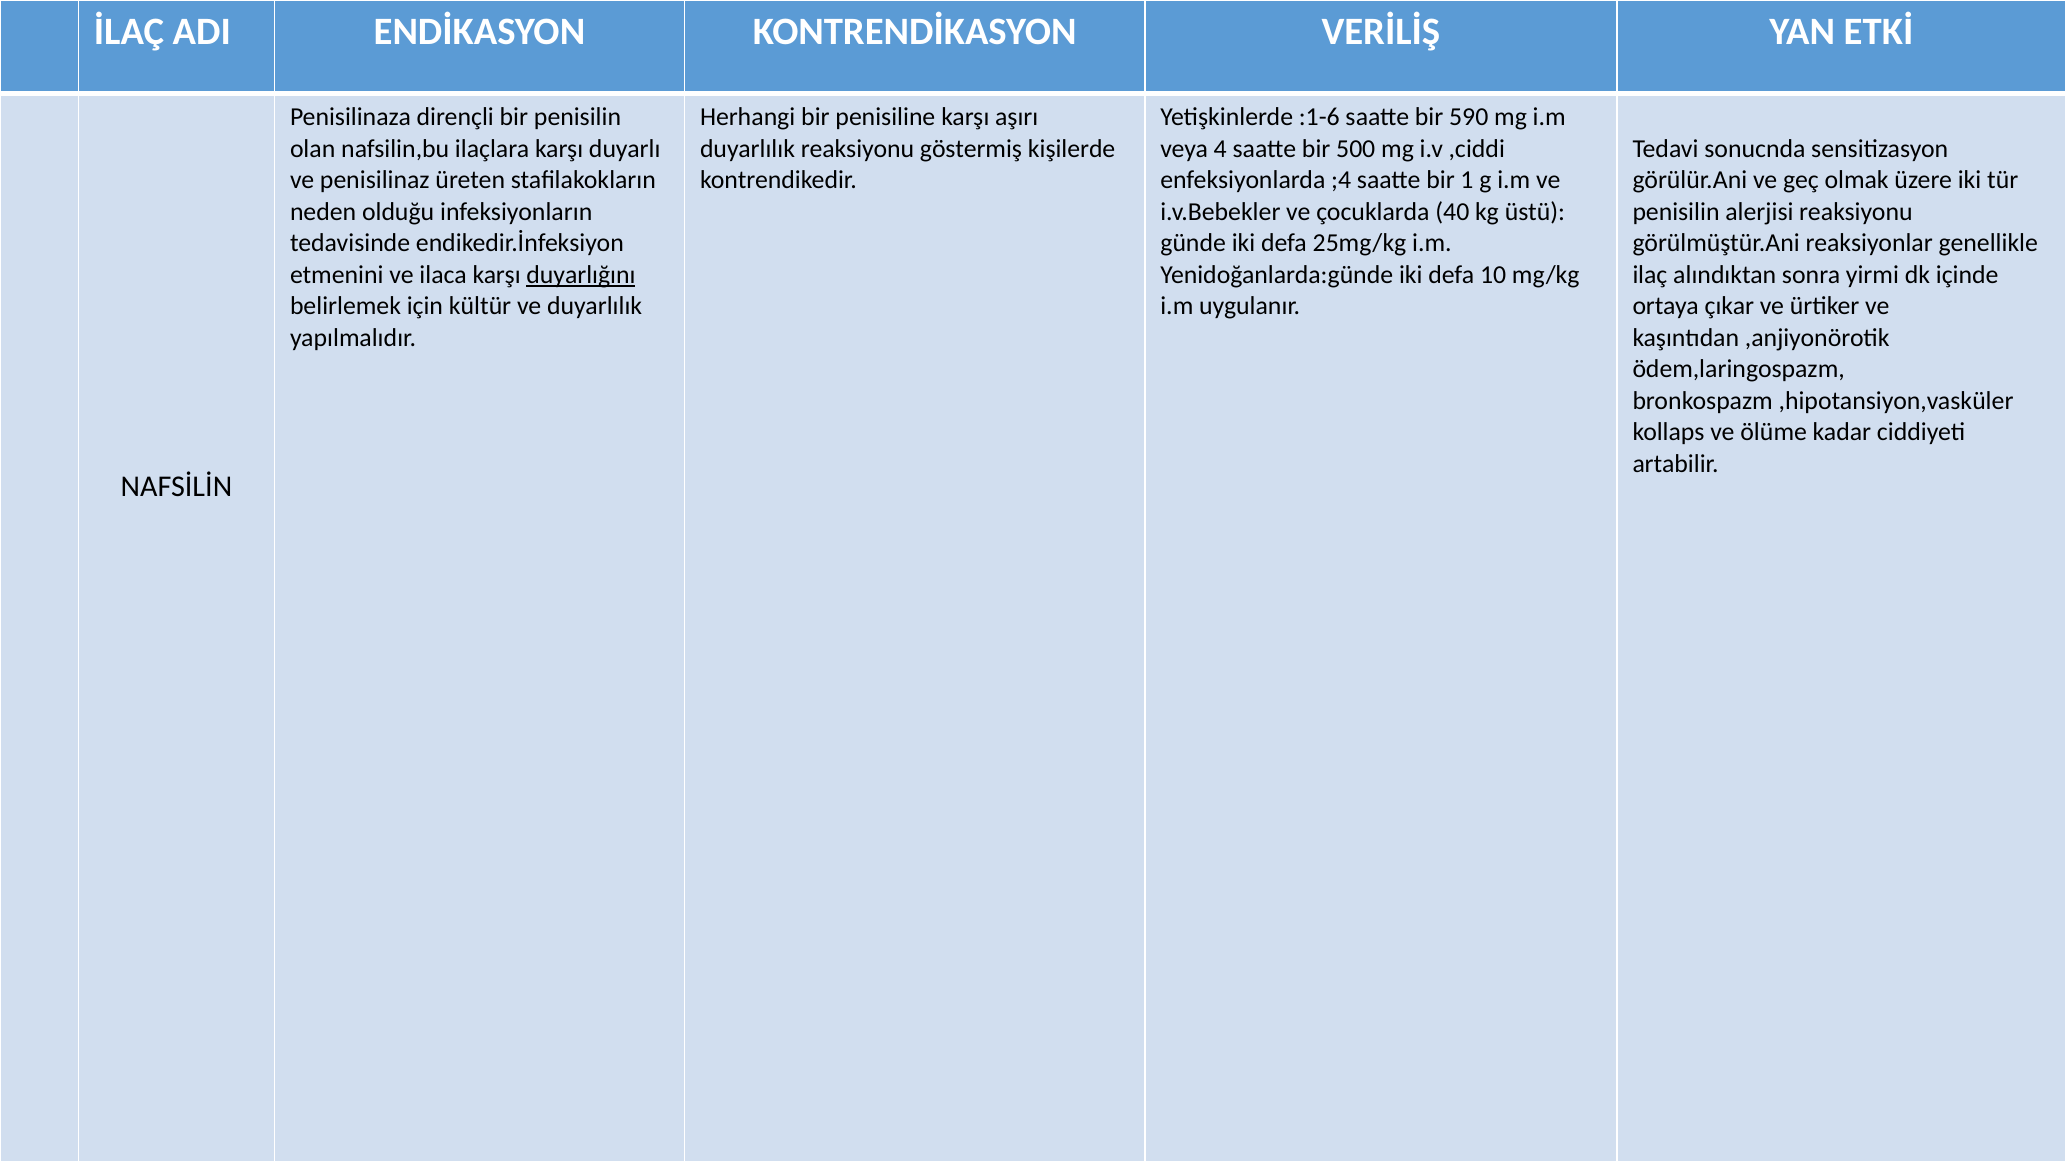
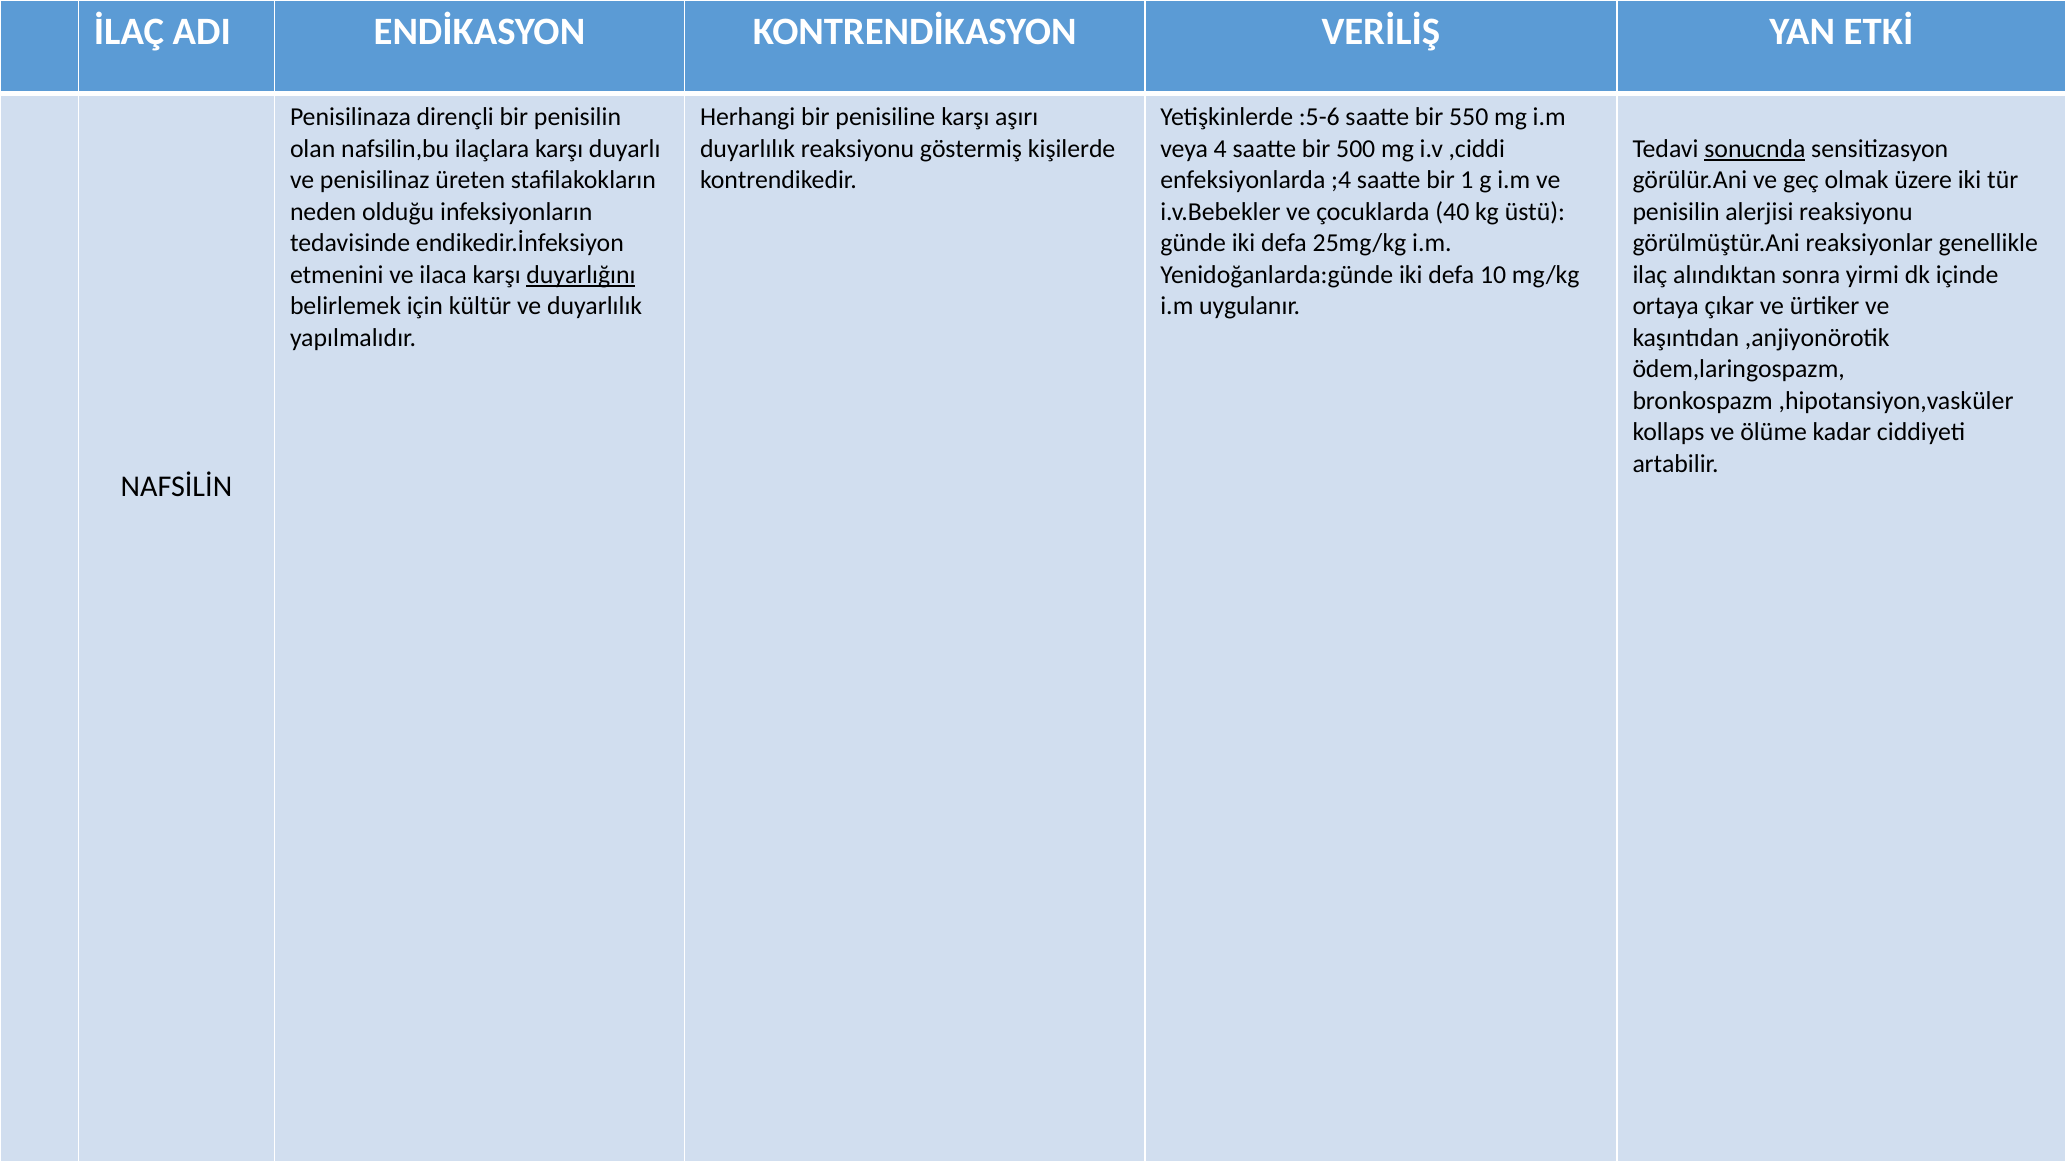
:1-6: :1-6 -> :5-6 (1319, 117)
590: 590 -> 550 (1469, 117)
sonucnda underline: none -> present (1755, 149)
